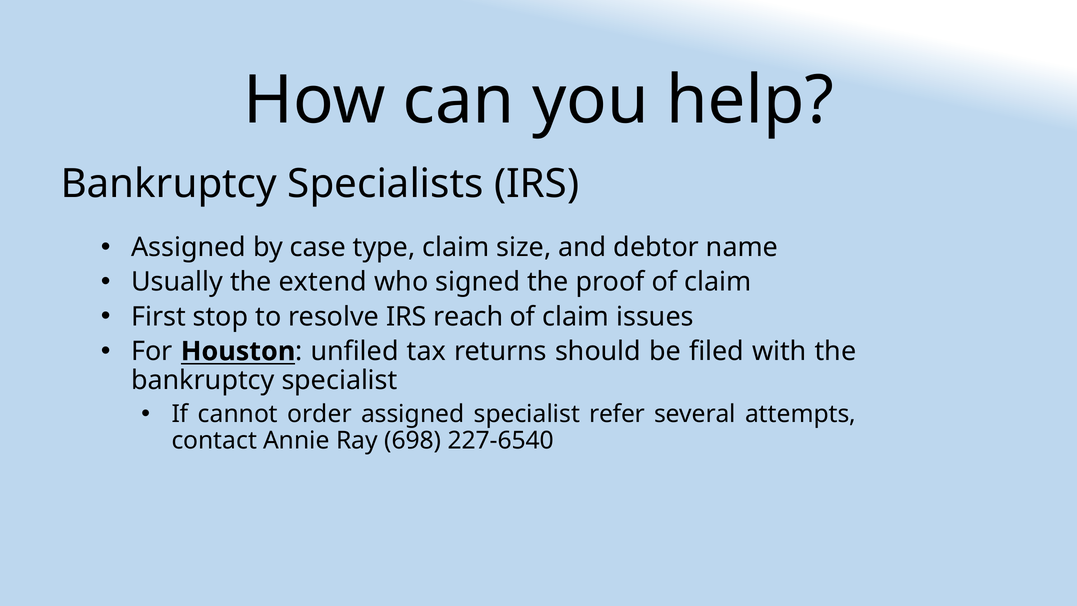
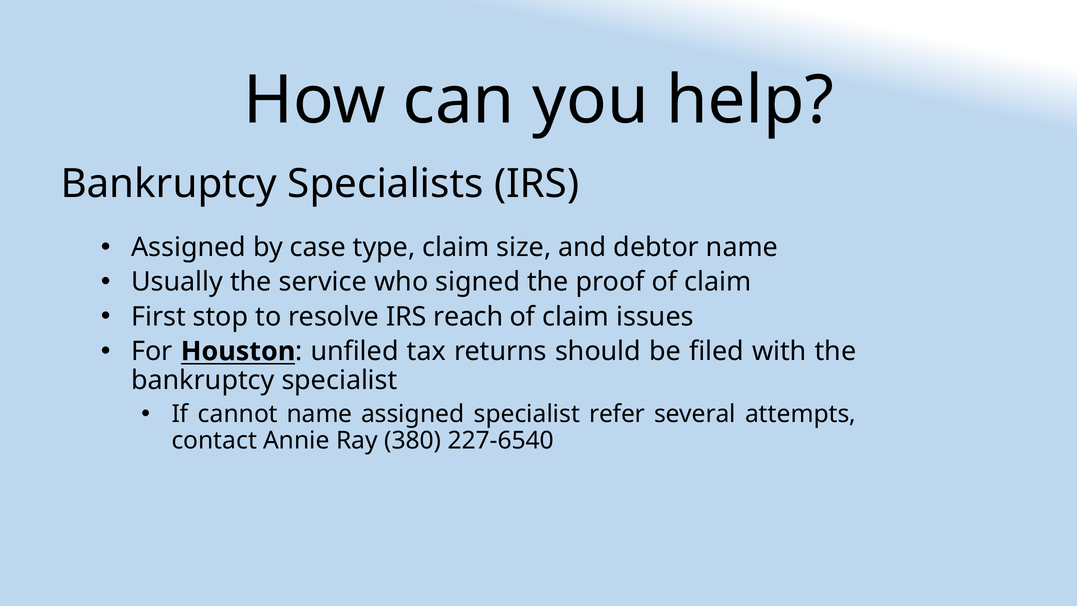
extend: extend -> service (323, 282)
cannot order: order -> name (320, 414)
698: 698 -> 380 (413, 440)
